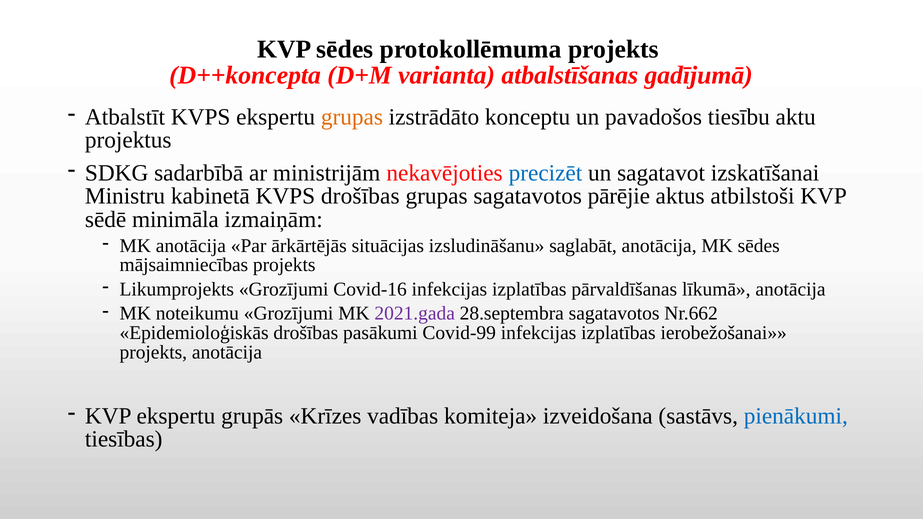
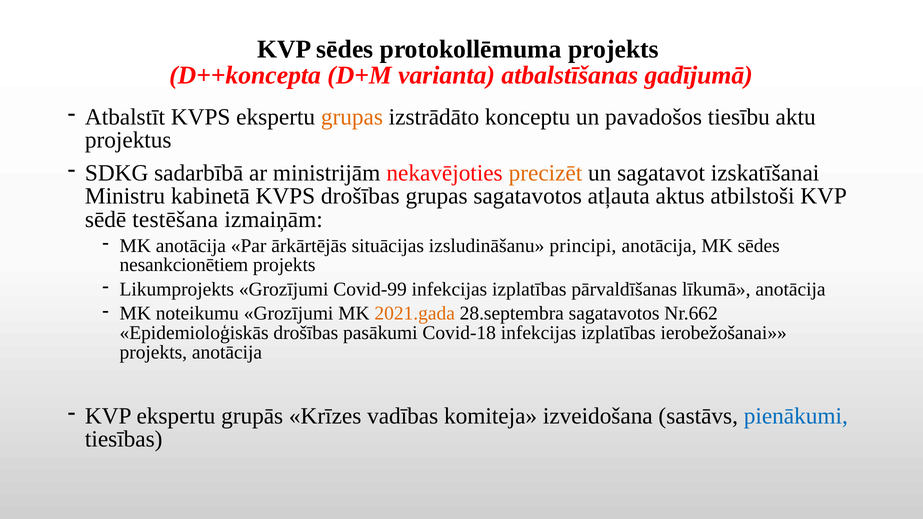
precizēt colour: blue -> orange (545, 173)
pārējie: pārējie -> atļauta (619, 196)
minimāla: minimāla -> testēšana (175, 220)
saglabāt: saglabāt -> principi (583, 246)
mājsaimniecības: mājsaimniecības -> nesankcionētiem (184, 265)
Covid-16: Covid-16 -> Covid-99 (370, 289)
2021.gada colour: purple -> orange (415, 314)
Covid-99: Covid-99 -> Covid-18 (459, 333)
